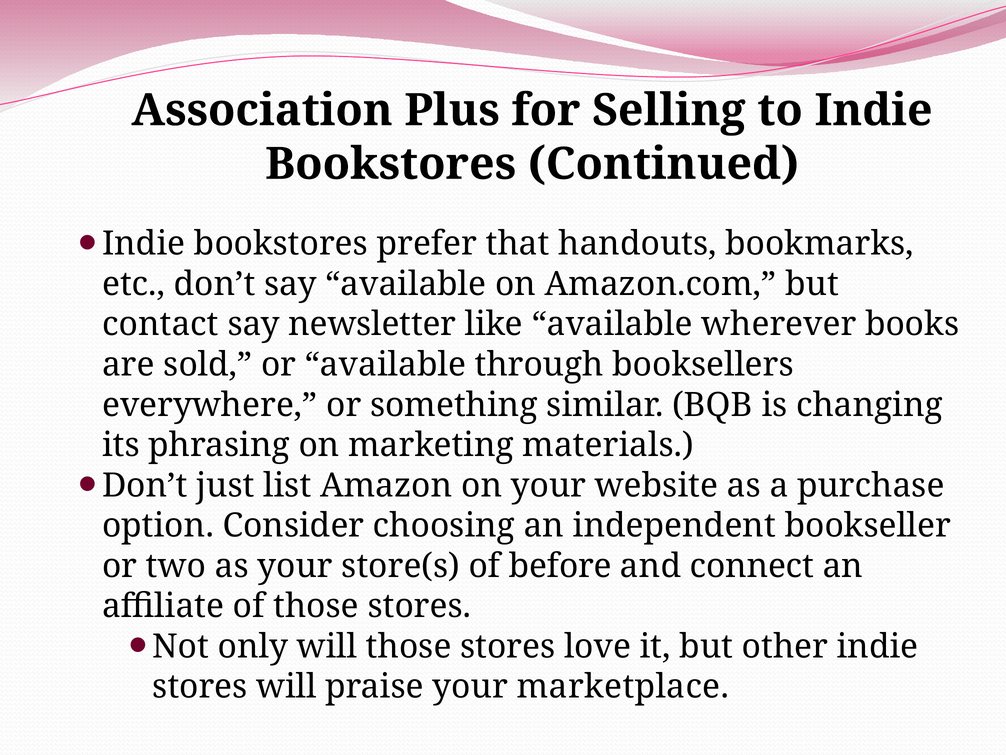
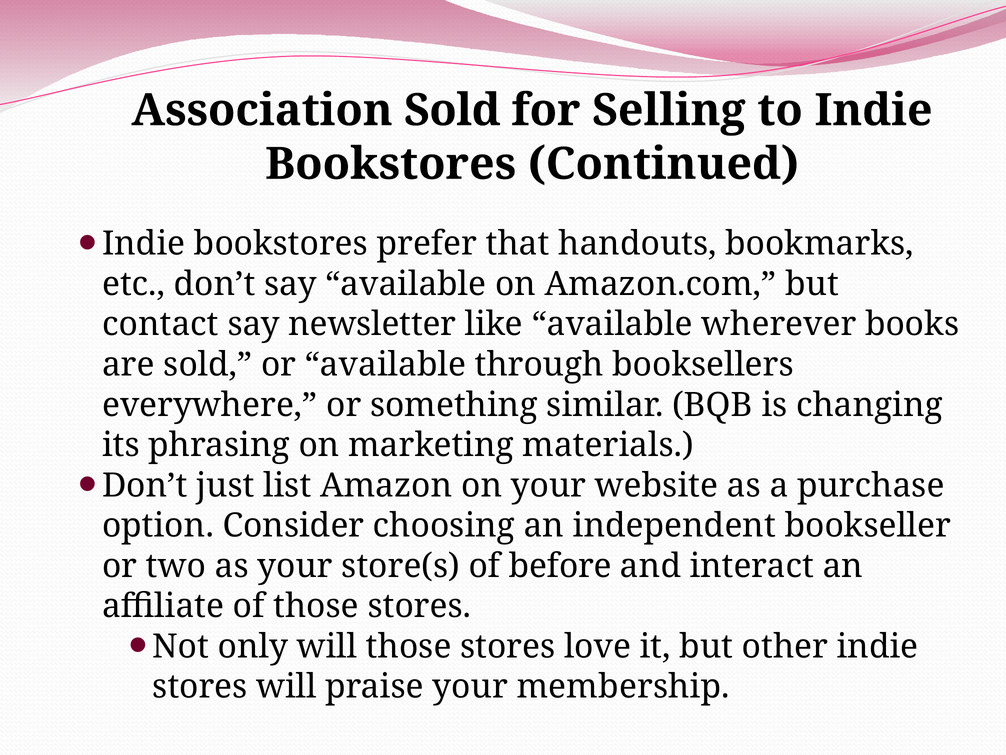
Association Plus: Plus -> Sold (452, 110)
connect: connect -> interact (752, 566)
marketplace: marketplace -> membership (623, 686)
